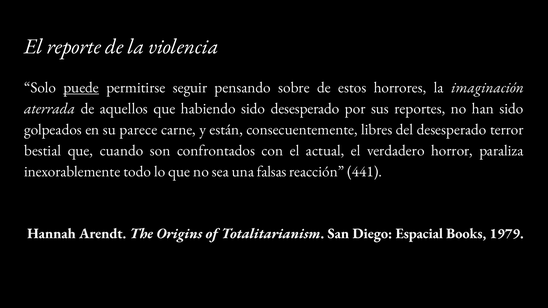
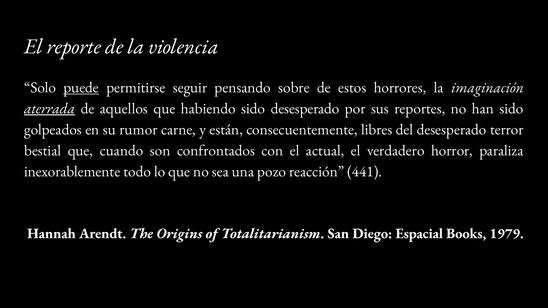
aterrada underline: none -> present (50, 109)
parece: parece -> rumor (138, 130)
falsas: falsas -> pozo (272, 172)
